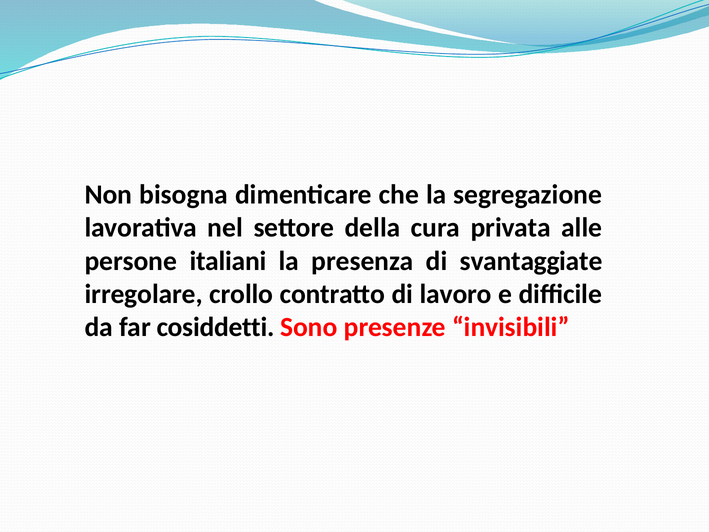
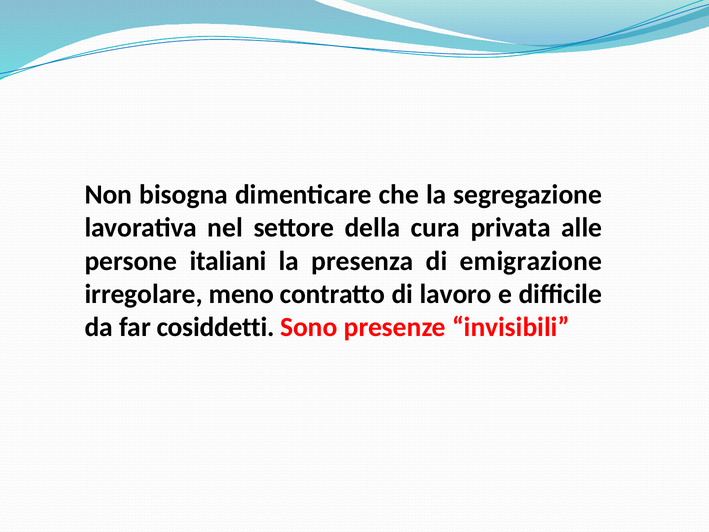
svantaggiate: svantaggiate -> emigrazione (531, 261)
crollo: crollo -> meno (241, 294)
